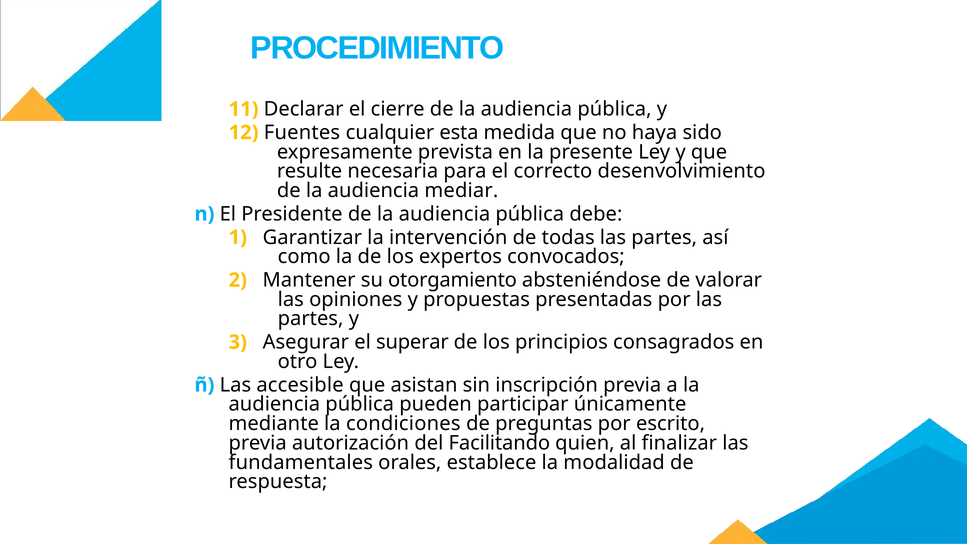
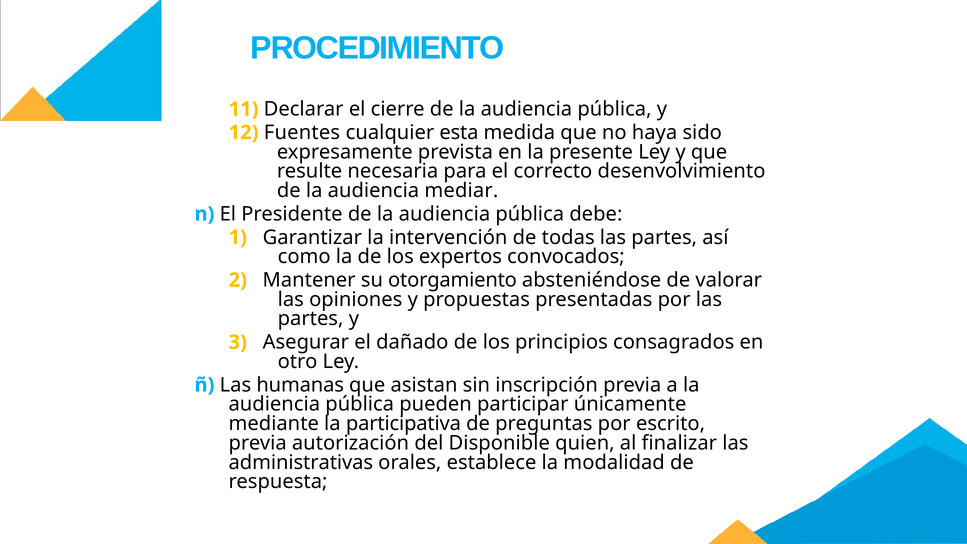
superar: superar -> dañado (412, 342)
accesible: accesible -> humanas (300, 385)
condiciones: condiciones -> participativa (403, 424)
Facilitando: Facilitando -> Disponible (499, 443)
fundamentales: fundamentales -> administrativas (301, 462)
